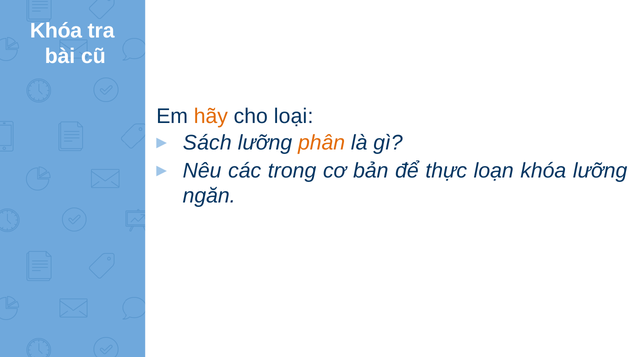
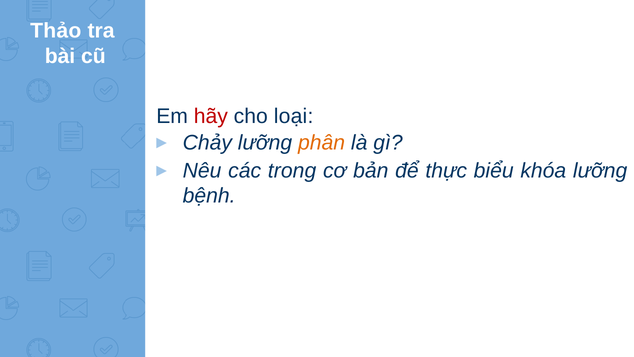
Khóa: Khóa -> Thảo (56, 31)
hãy colour: orange -> red (211, 116)
Sách: Sách -> Chảy (207, 143)
loạn: loạn -> biểu (494, 171)
ngăn: ngăn -> bệnh (209, 195)
